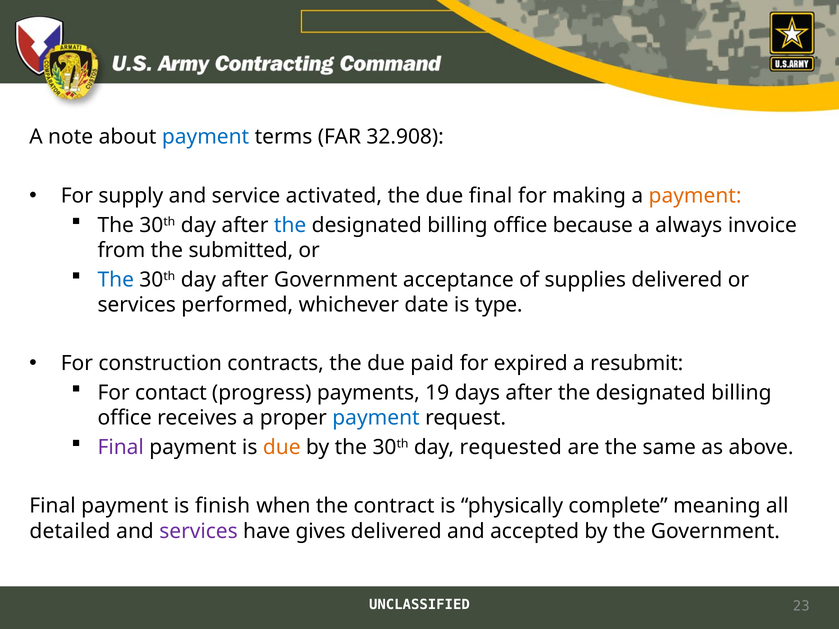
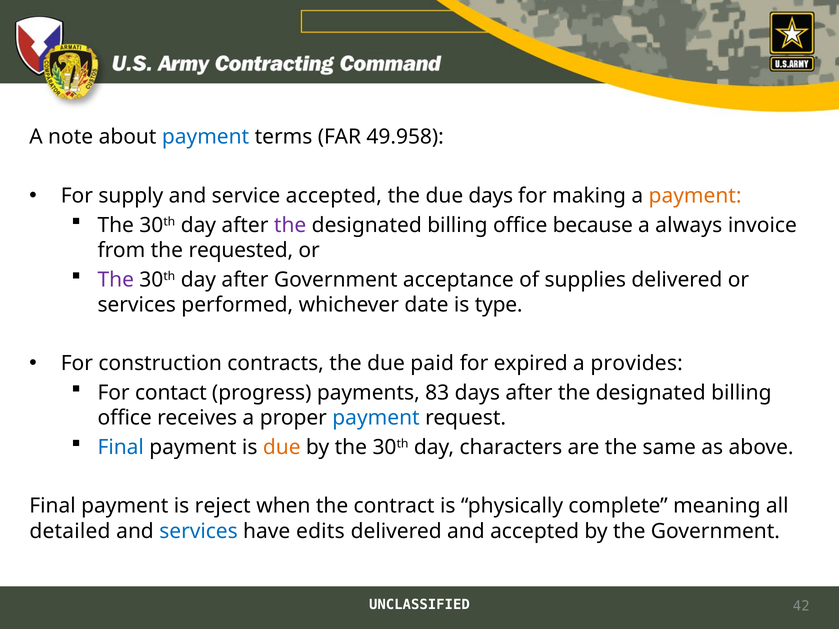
32.908: 32.908 -> 49.958 (405, 137)
service activated: activated -> accepted (334, 196)
due final: final -> days (491, 196)
the colour: blue -> purple (290, 225)
submitted: submitted -> requested (241, 250)
The colour: blue -> purple (116, 280)
resubmit: resubmit -> provides (637, 364)
19: 19 -> 83 (437, 393)
Final colour: purple -> blue (121, 448)
requested: requested -> characters (511, 448)
finish: finish -> reject (223, 506)
services colour: purple -> blue (198, 531)
gives: gives -> edits (320, 531)
23: 23 -> 42 (801, 606)
